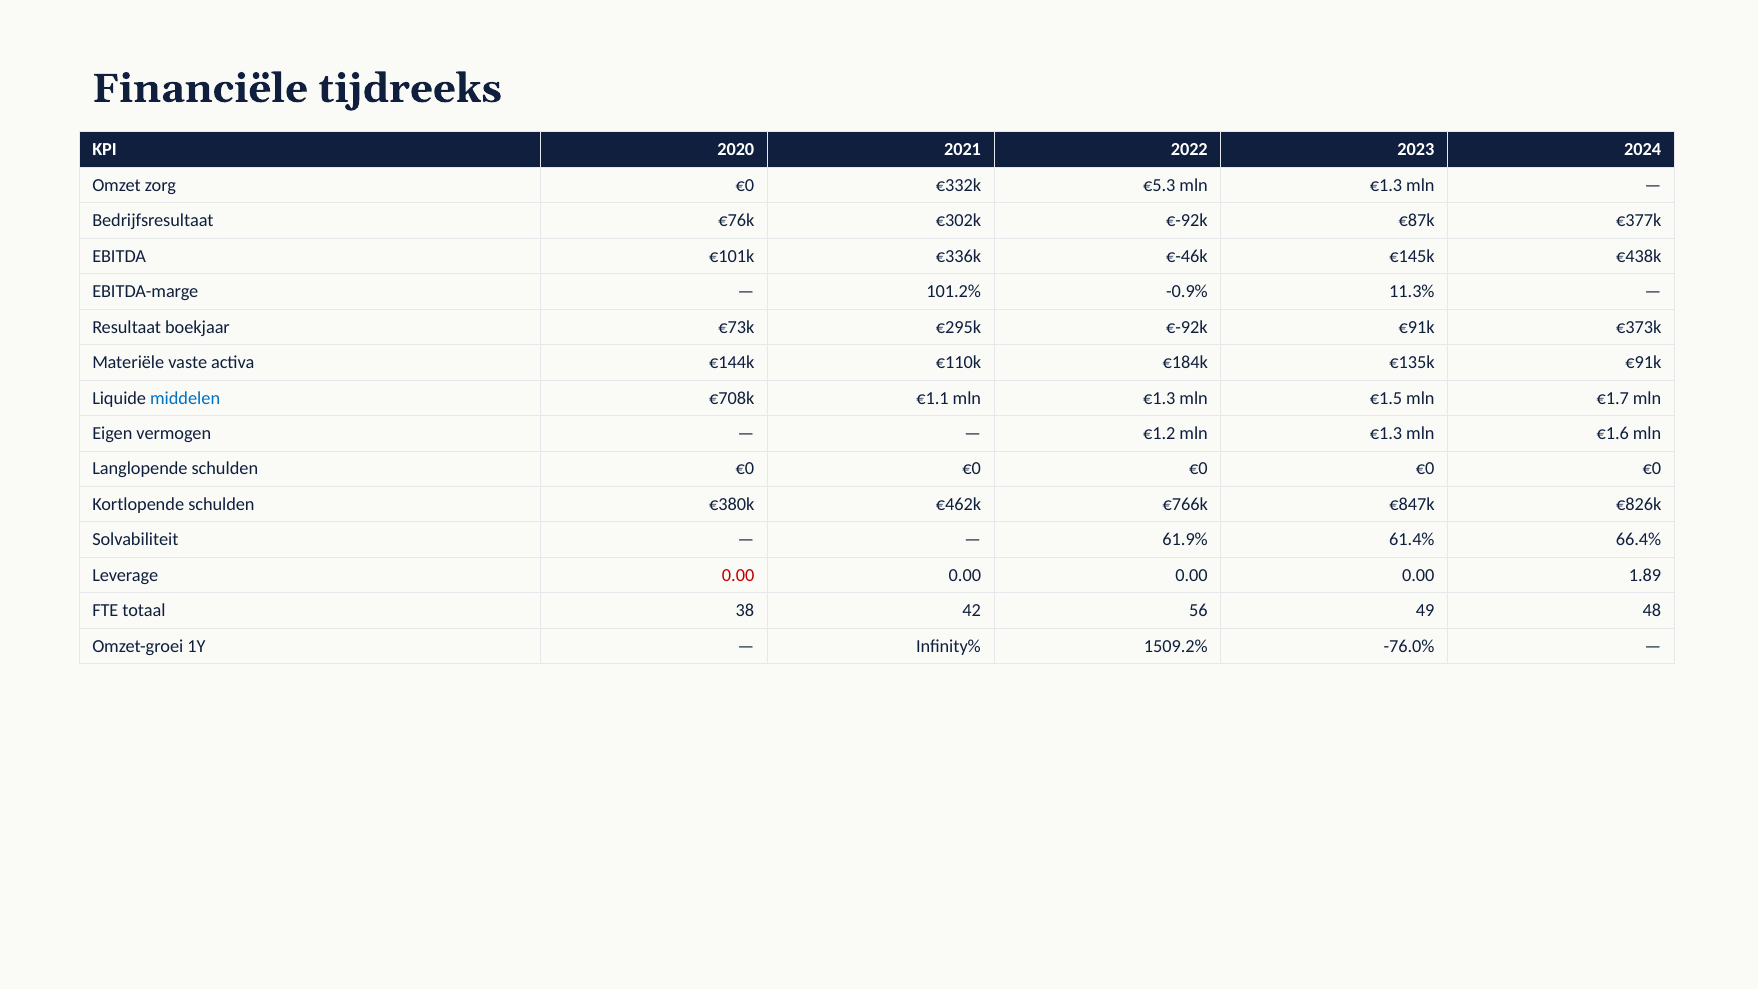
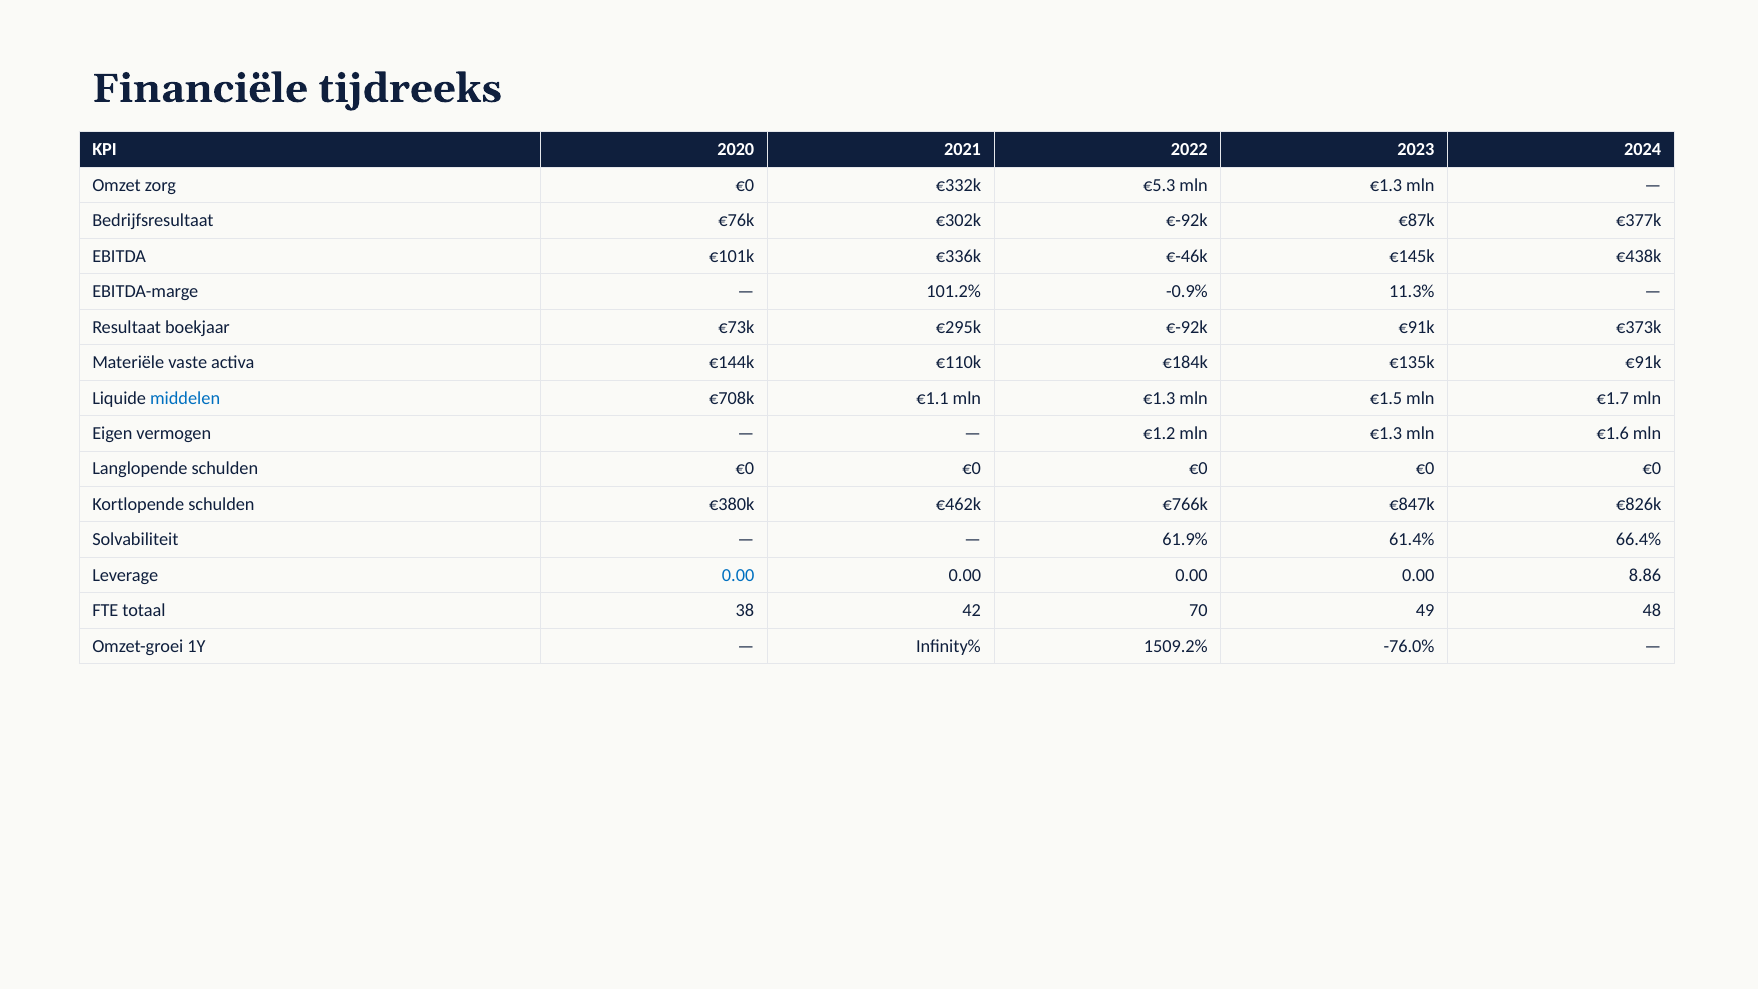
0.00 colour: red -> blue (738, 575)
1.89: 1.89 -> 8.86 (1645, 575)
56: 56 -> 70 (1198, 611)
